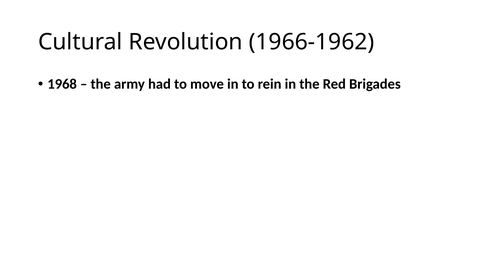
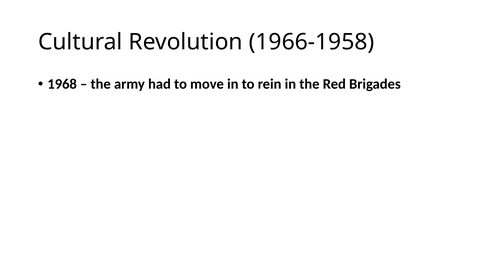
1966-1962: 1966-1962 -> 1966-1958 (312, 42)
